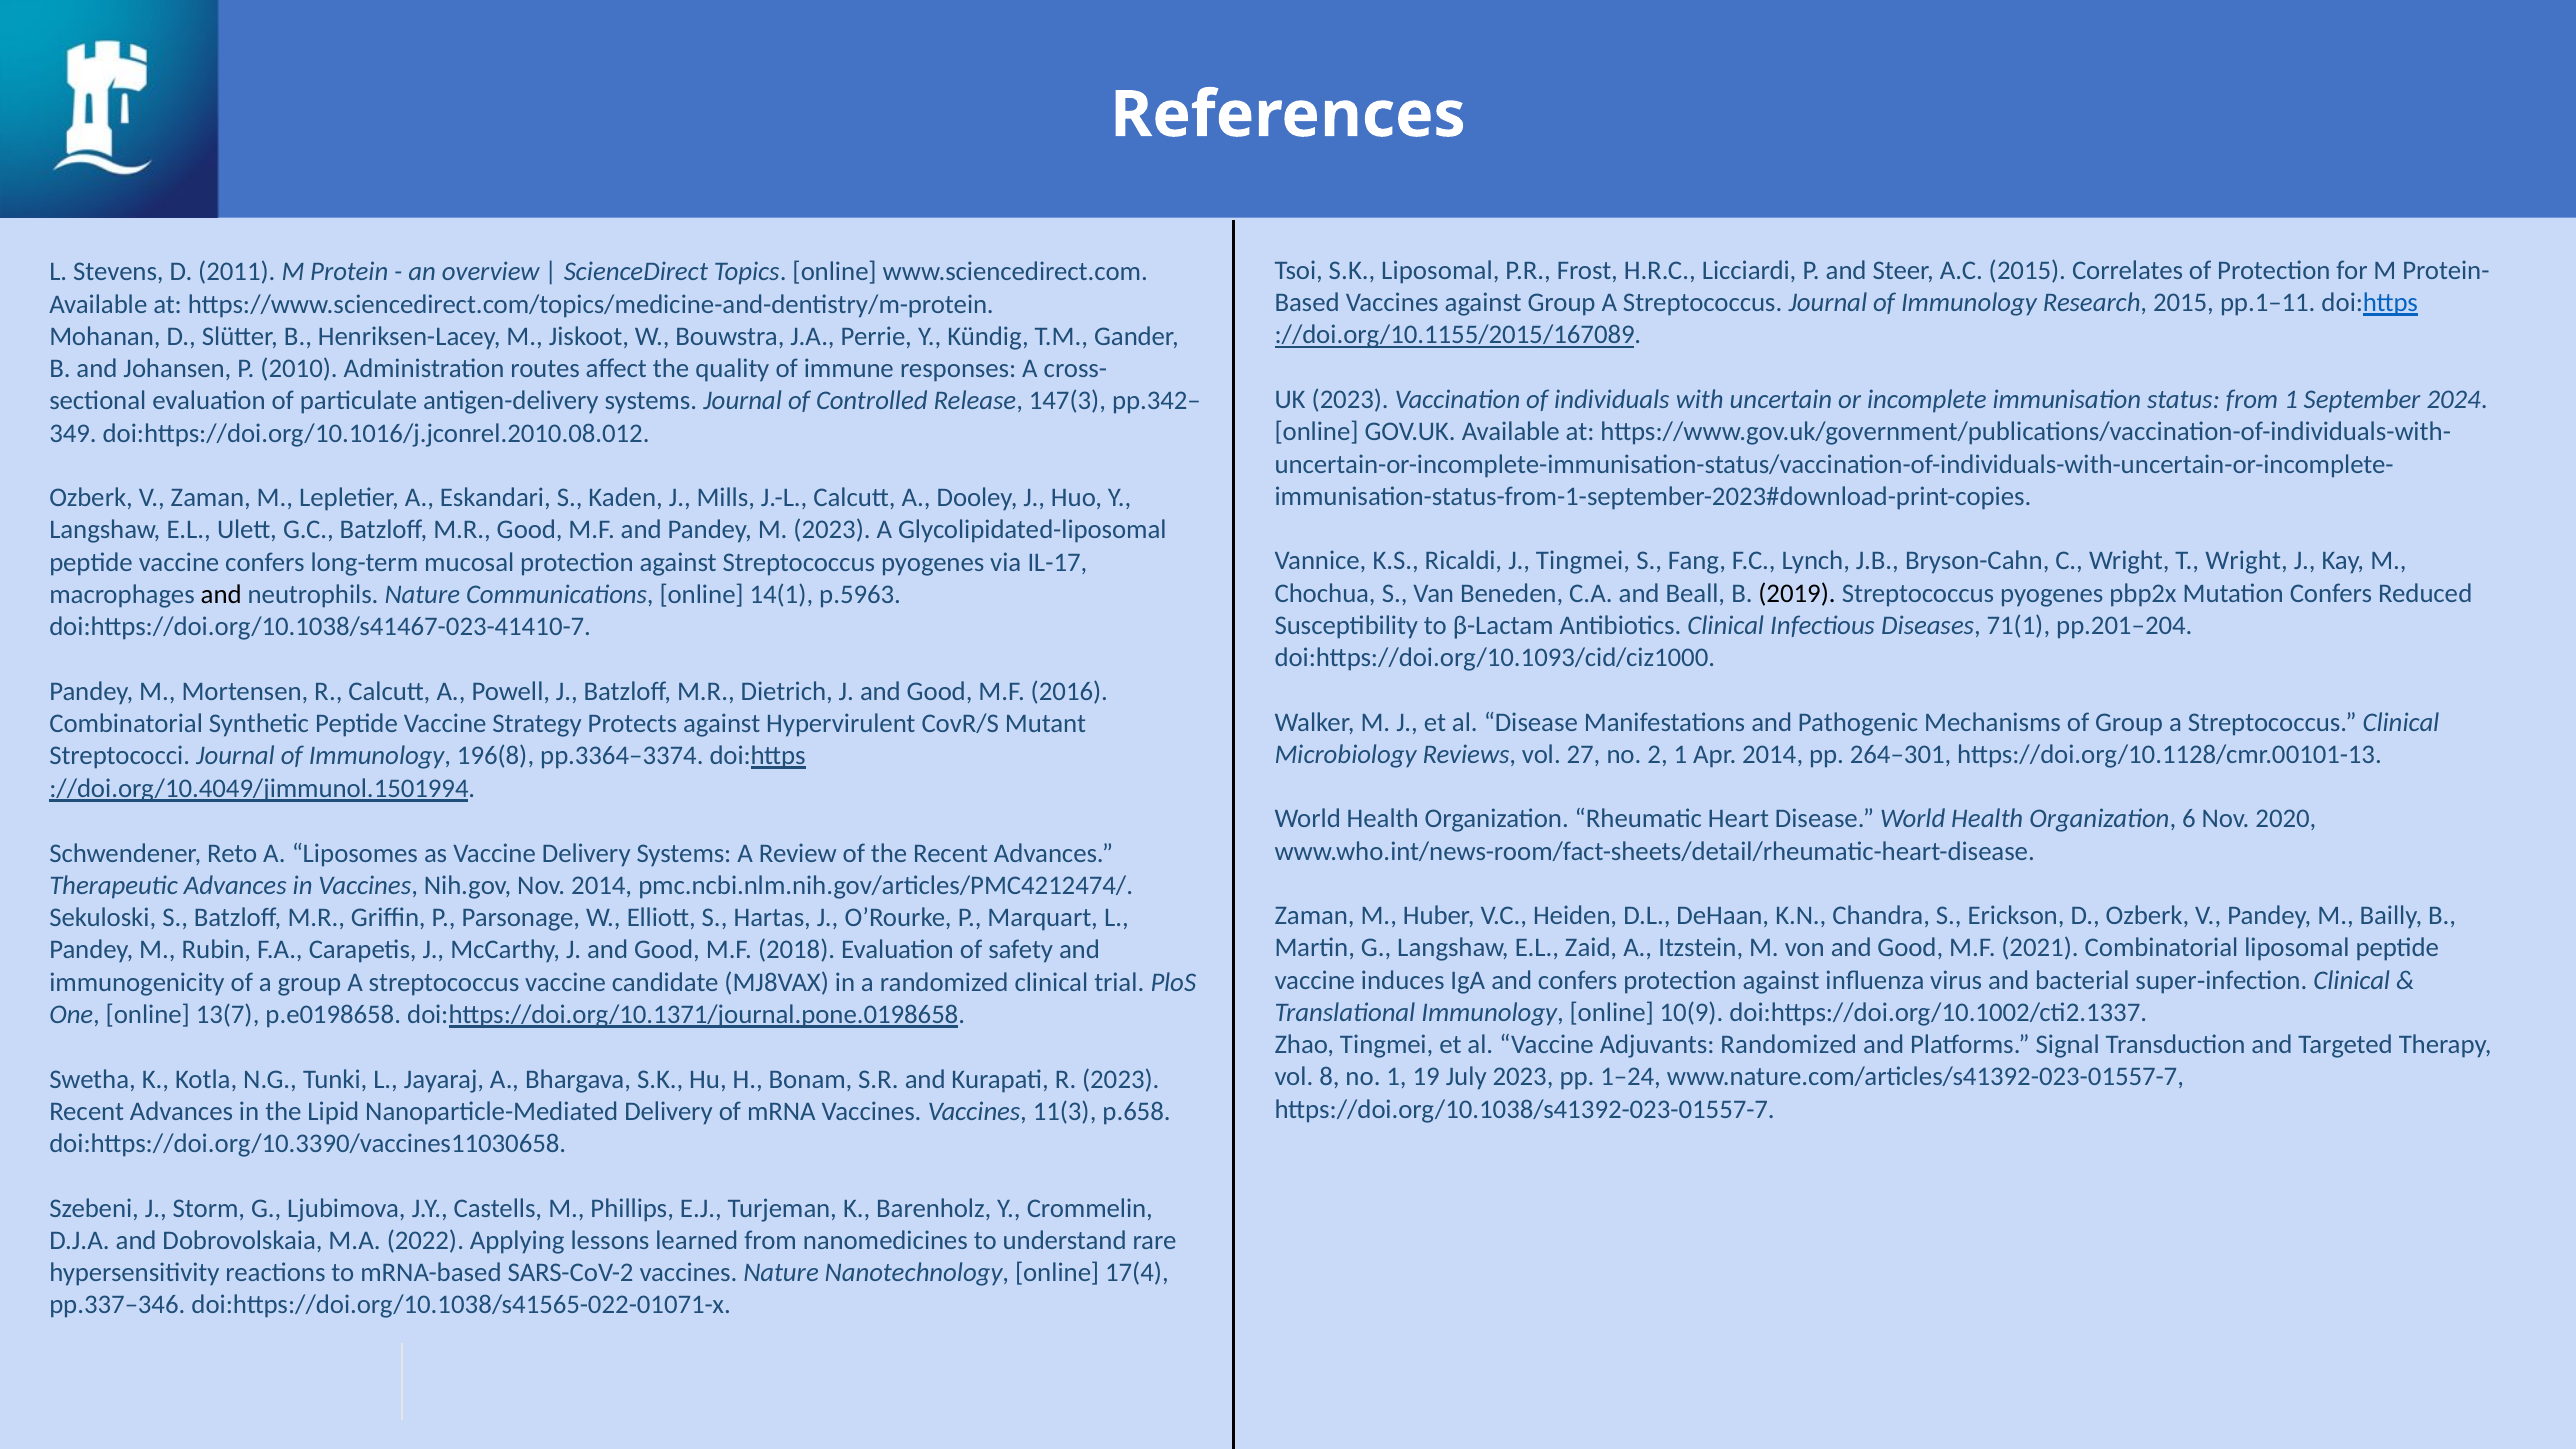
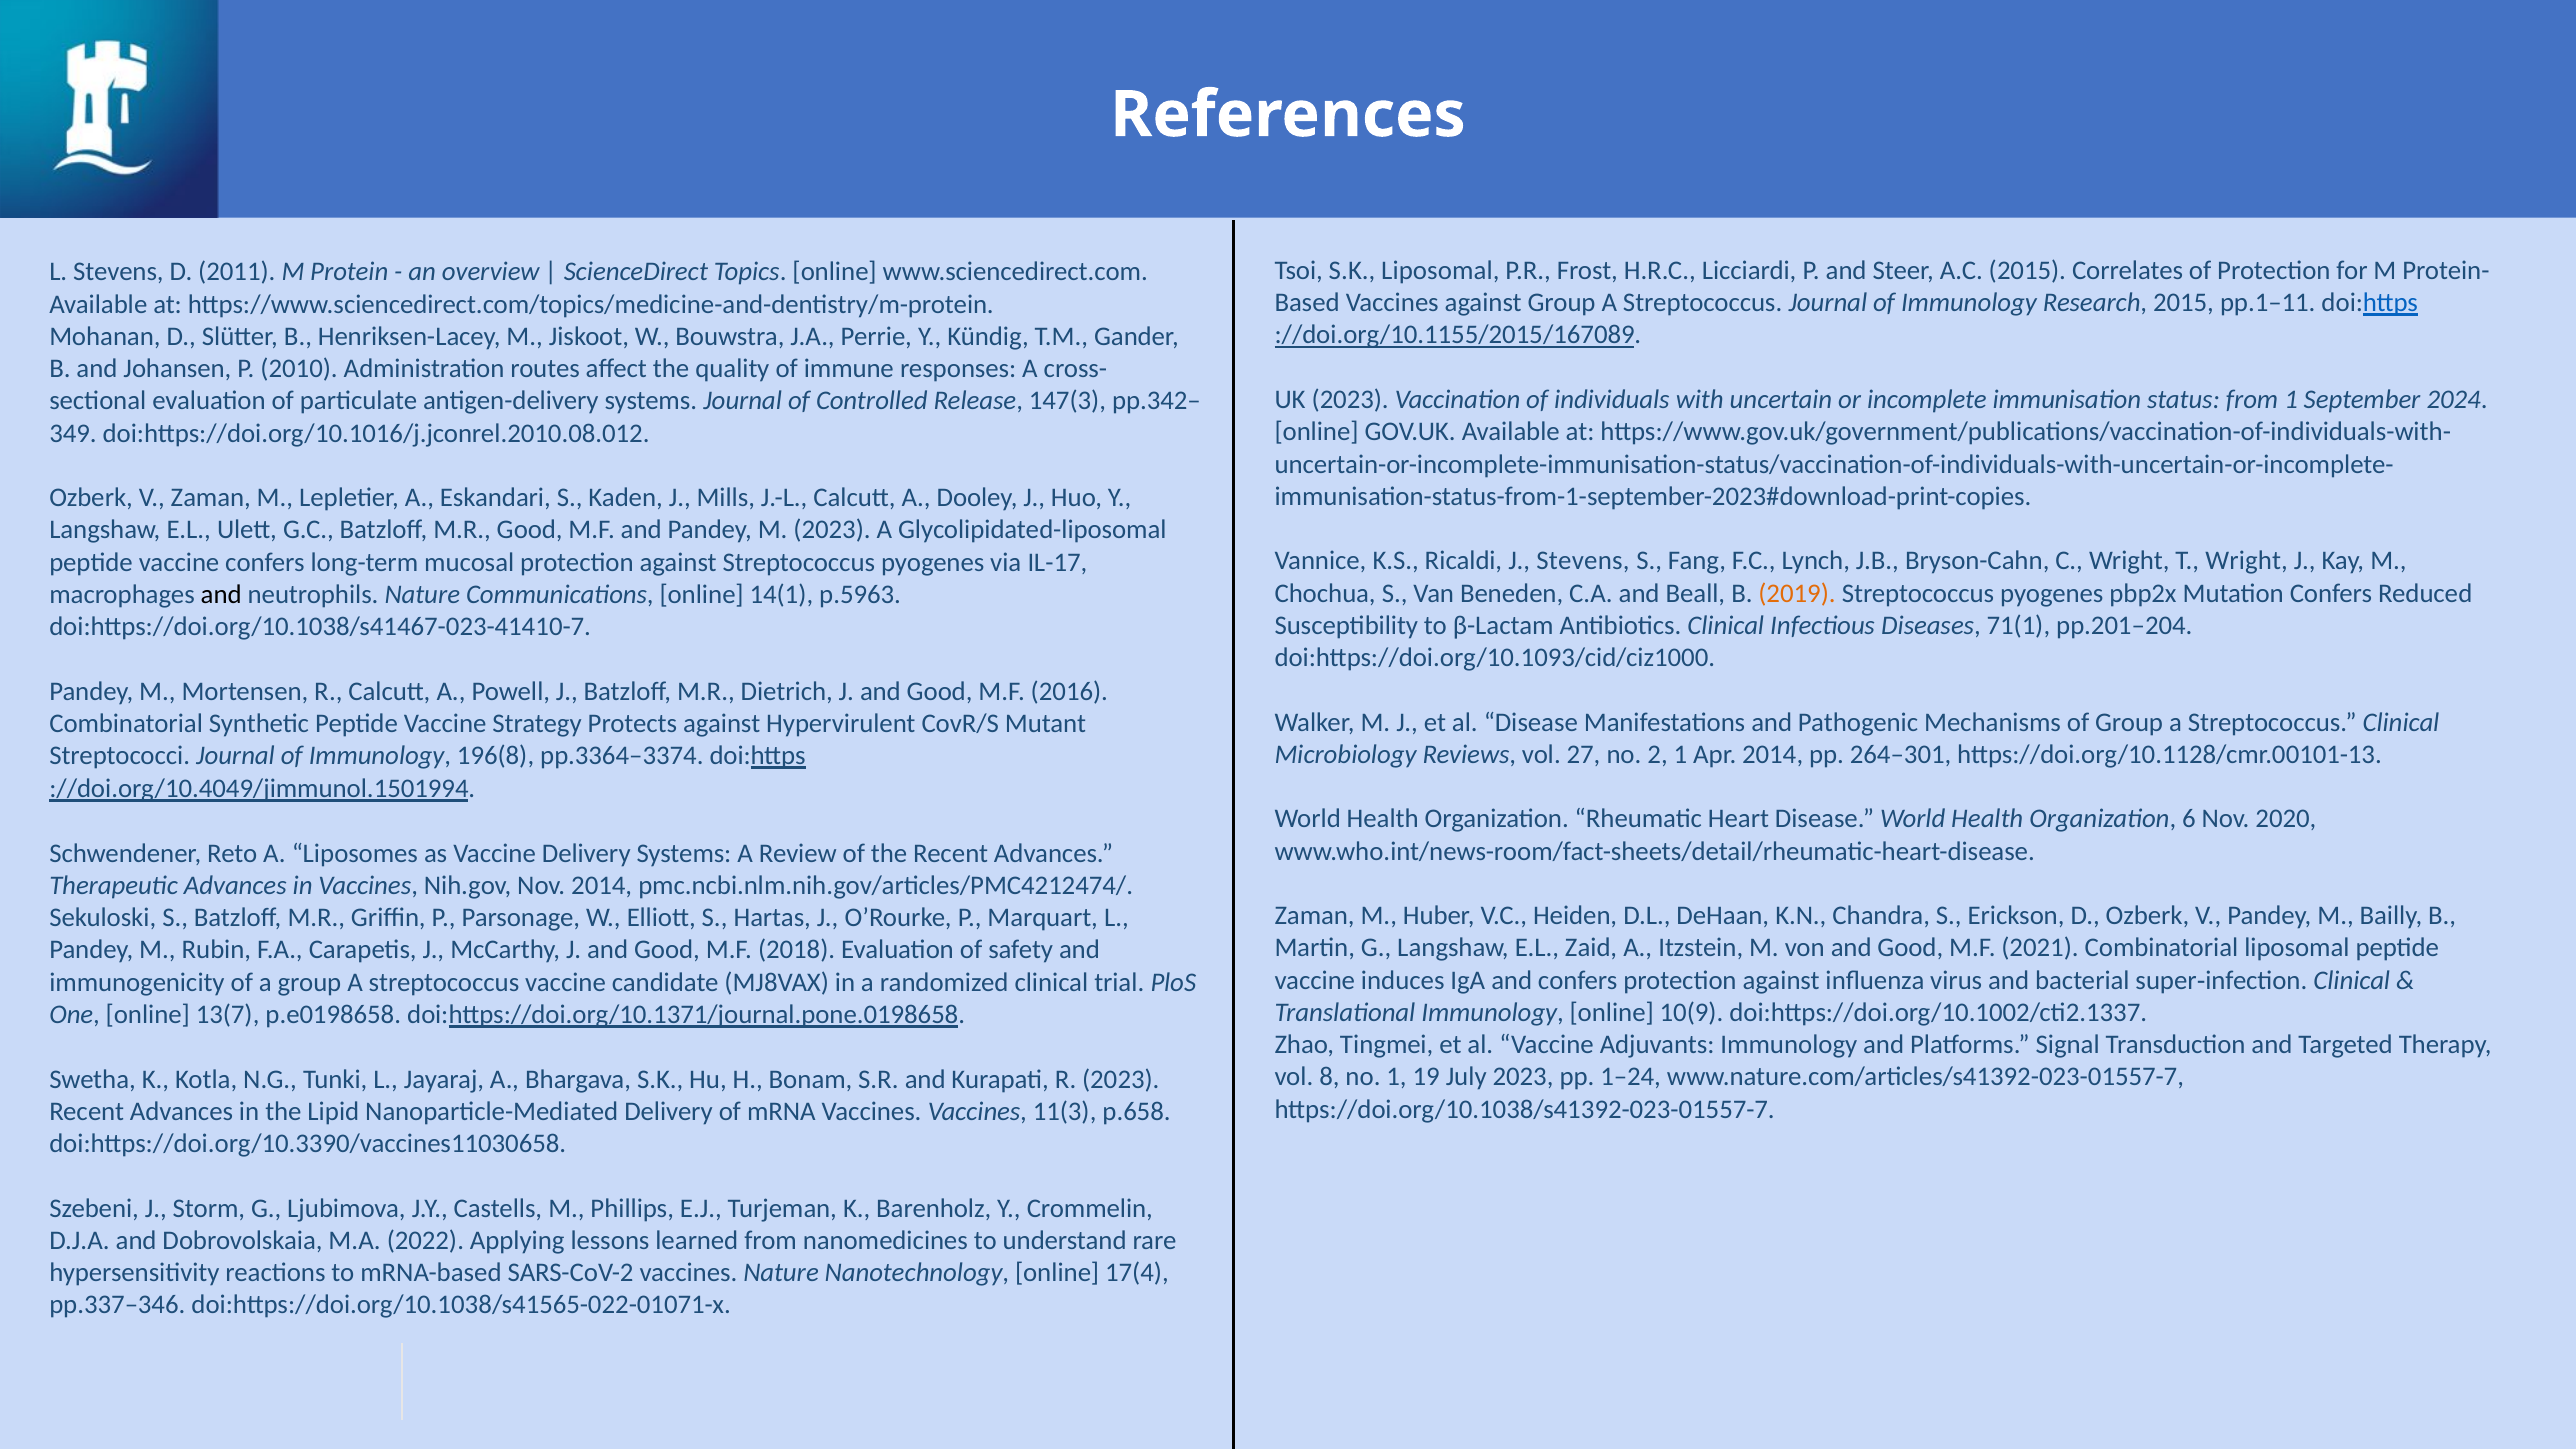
J Tingmei: Tingmei -> Stevens (1583, 561)
2019 colour: black -> orange (1797, 593)
Adjuvants Randomized: Randomized -> Immunology (1789, 1045)
